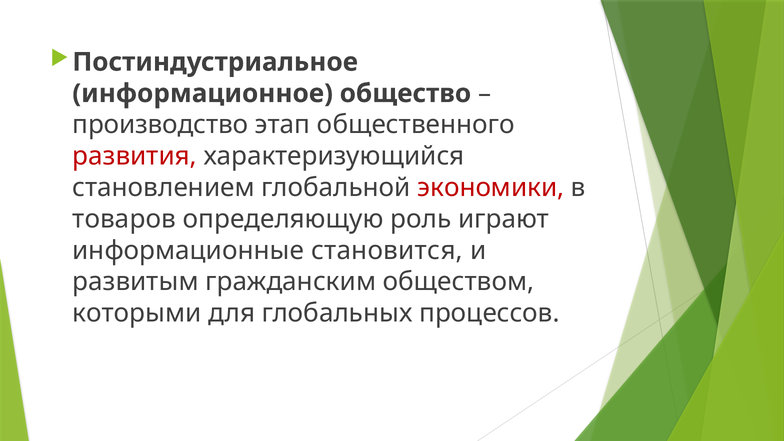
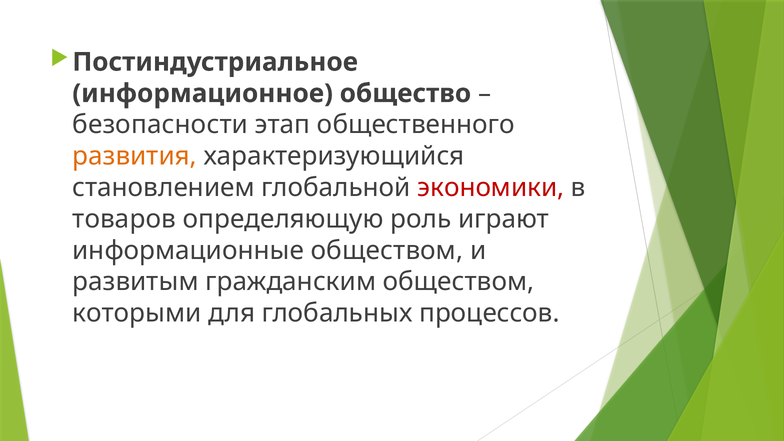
производство: производство -> безопасности (160, 125)
развития colour: red -> orange (135, 156)
информационные становится: становится -> обществом (387, 250)
